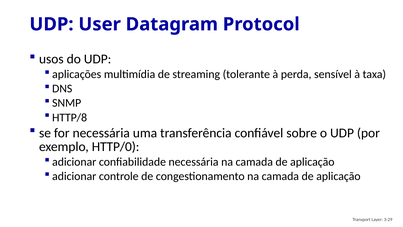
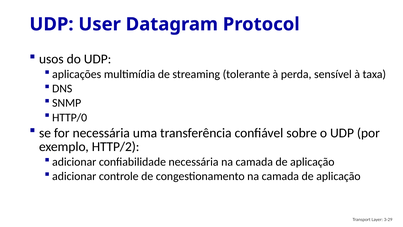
HTTP/8: HTTP/8 -> HTTP/0 (70, 117)
HTTP/0: HTTP/0 -> HTTP/2 (116, 147)
